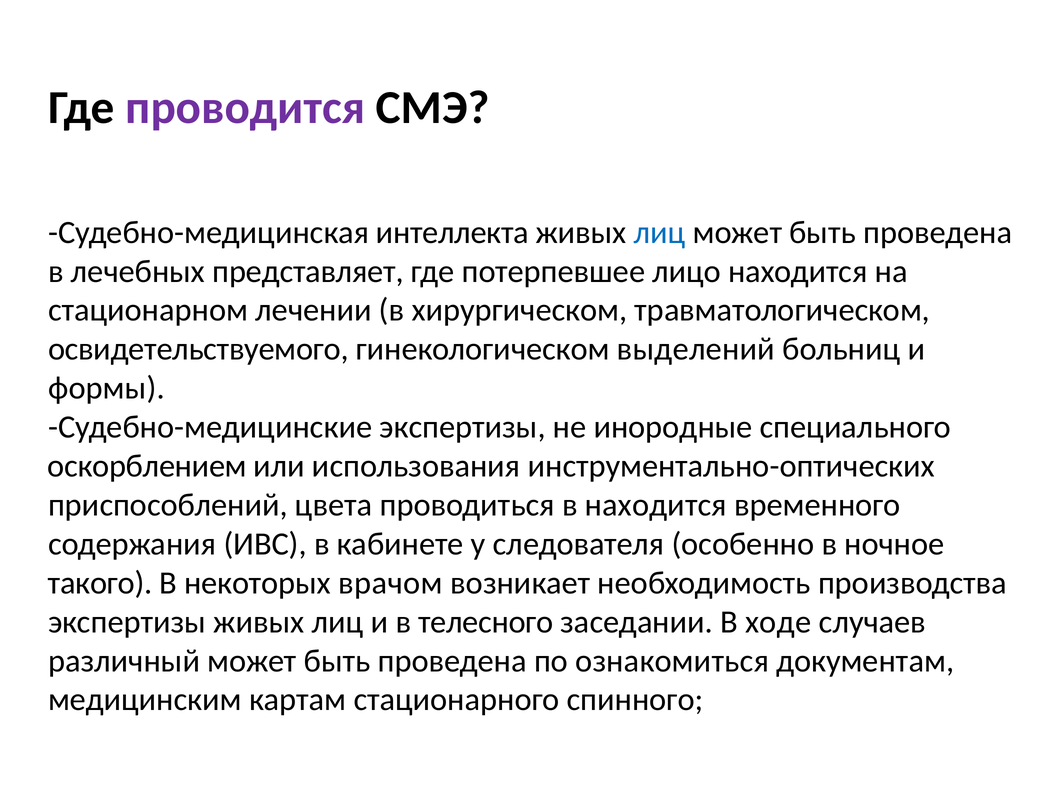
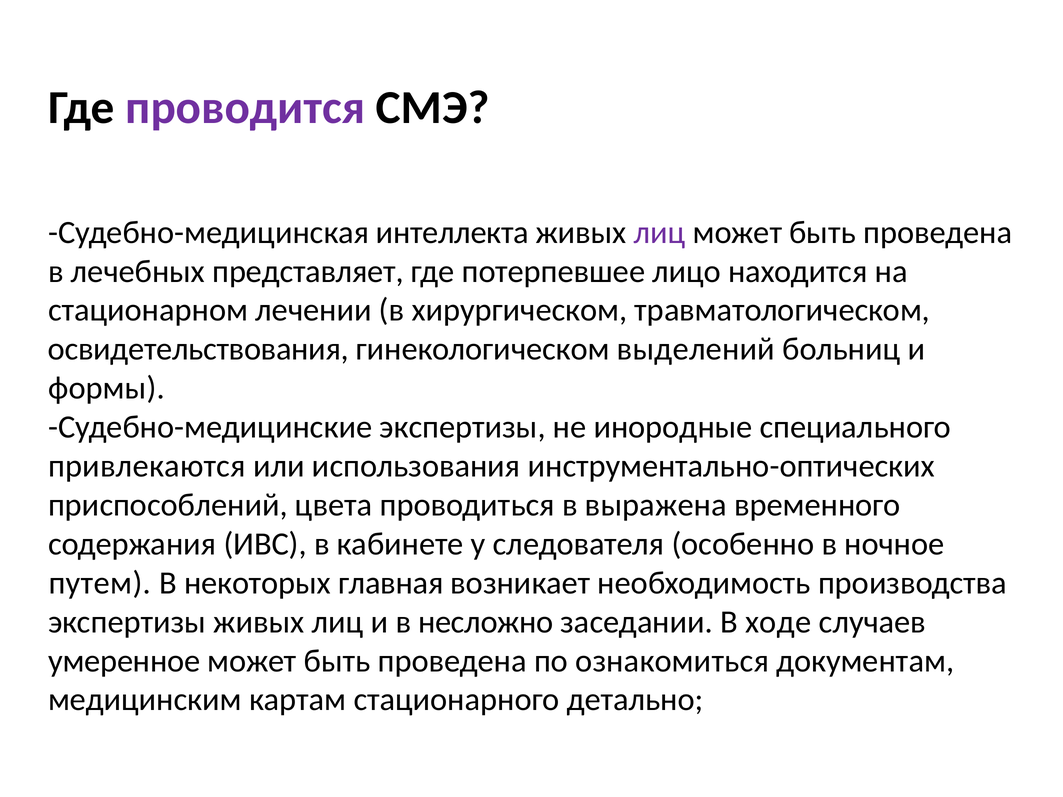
лиц colour: blue -> purple (660, 232)
освидетельствуемого: освидетельствуемого -> освидетельствования (198, 349)
оскорблением: оскорблением -> привлекаются (147, 466)
в находится: находится -> выражена (656, 505)
такого: такого -> путем (100, 583)
врачом: врачом -> главная (391, 583)
телесного: телесного -> несложно (486, 622)
различный: различный -> умеренное (124, 661)
спинного: спинного -> детально (635, 700)
